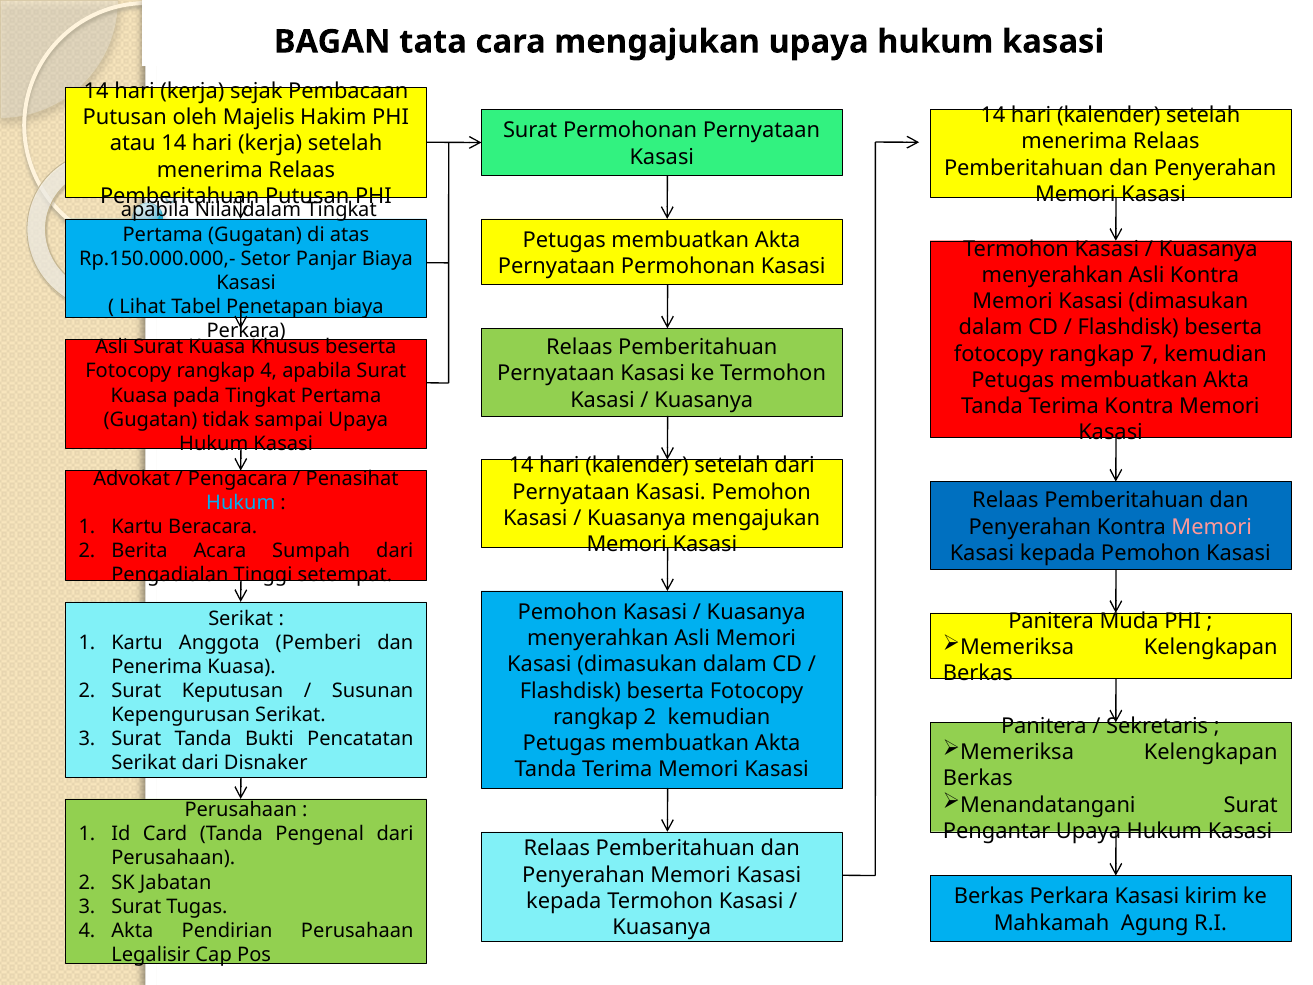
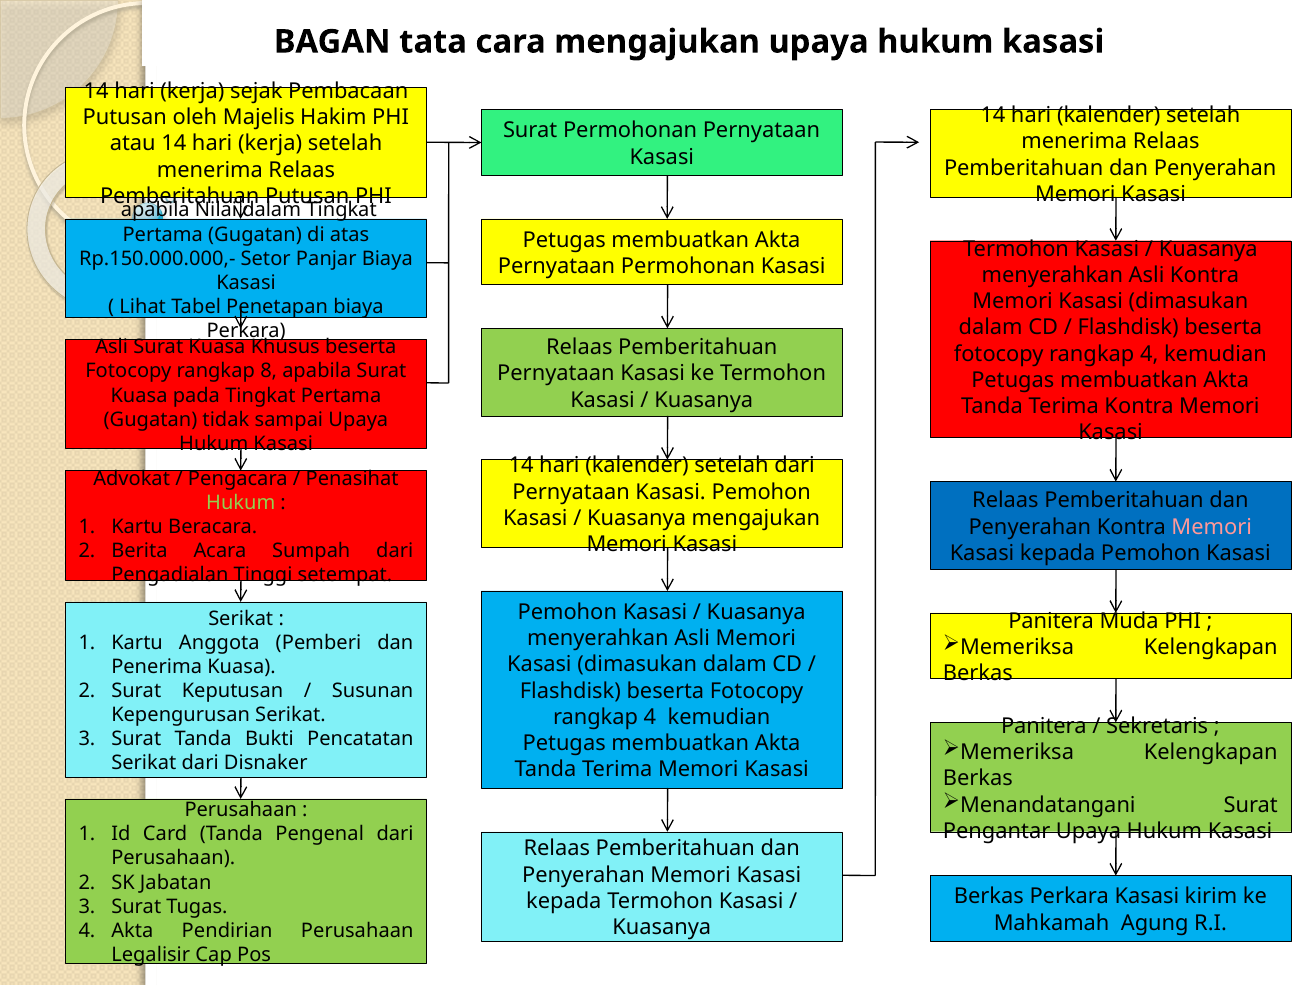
7: 7 -> 4 (1149, 354)
rangkap 4: 4 -> 8 (269, 371)
Hukum colour: light blue -> light green (241, 503)
2: 2 -> 4 (650, 717)
